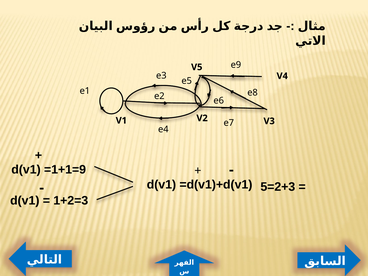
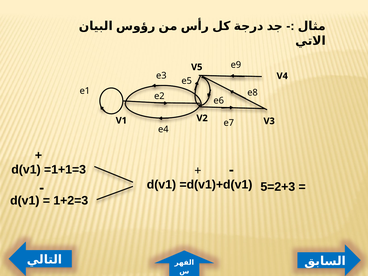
=1+1=9: =1+1=9 -> =1+1=3 (65, 170)
